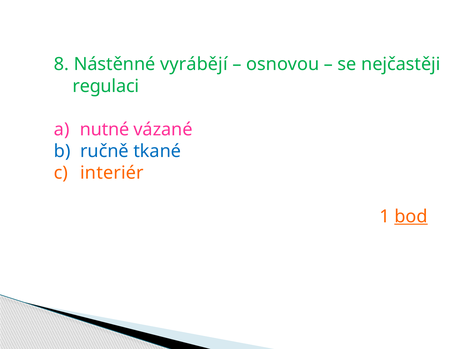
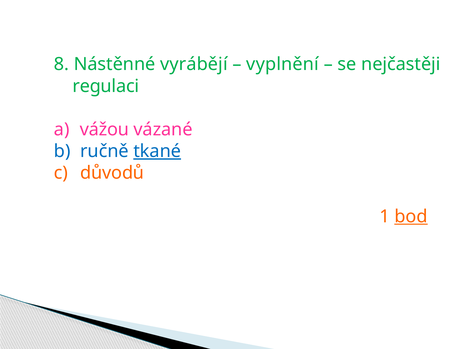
osnovou: osnovou -> vyplnění (283, 64)
nutné: nutné -> vážou (105, 129)
tkané underline: none -> present (157, 151)
interiér: interiér -> důvodů (112, 173)
